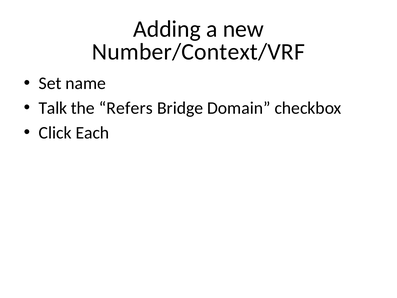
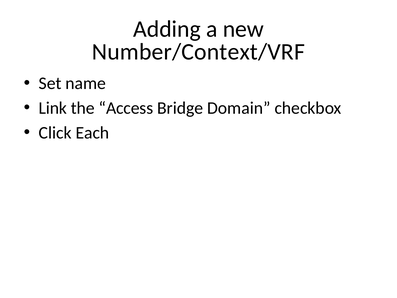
Talk: Talk -> Link (53, 108)
Refers: Refers -> Access (126, 108)
